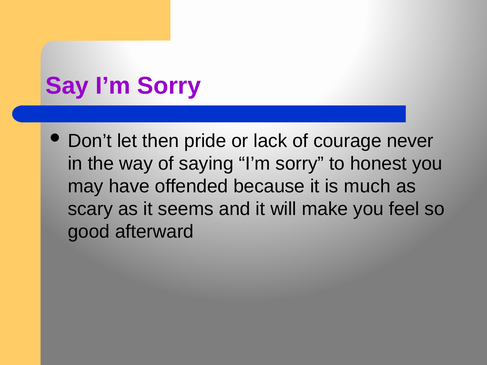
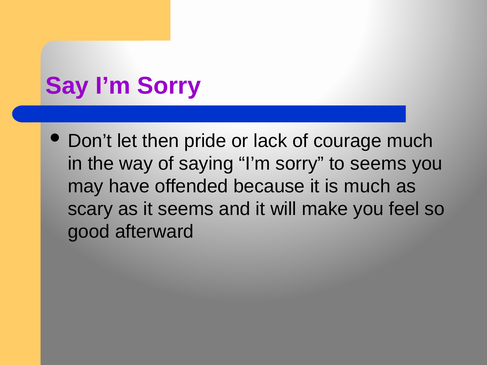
courage never: never -> much (410, 141)
to honest: honest -> seems (378, 164)
